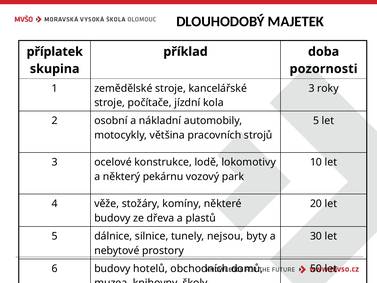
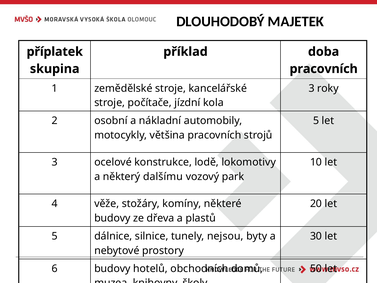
pozornosti: pozornosti -> pracovních (324, 69)
pekárnu: pekárnu -> dalšímu (163, 176)
